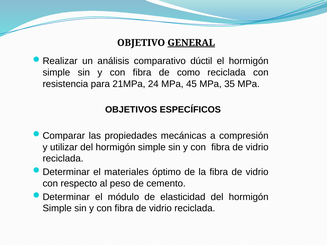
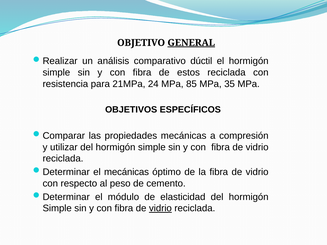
como: como -> estos (188, 73)
45: 45 -> 85 (191, 84)
el materiales: materiales -> mecánicas (127, 172)
vidrio underline: none -> present (160, 209)
